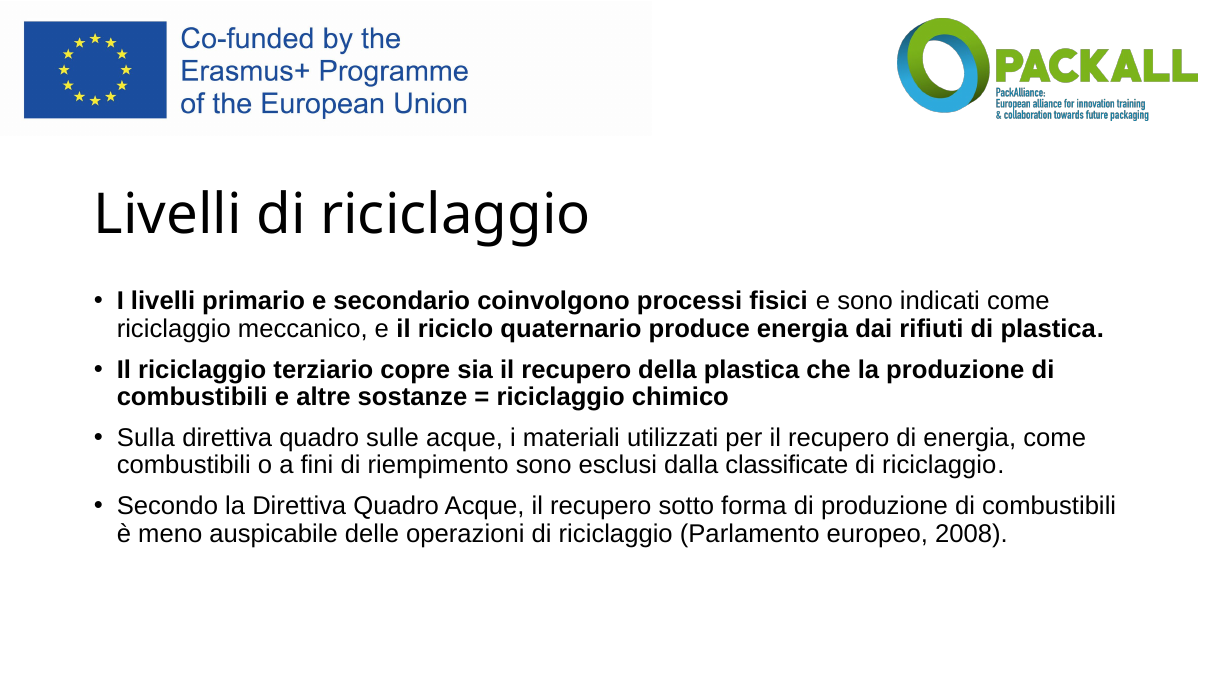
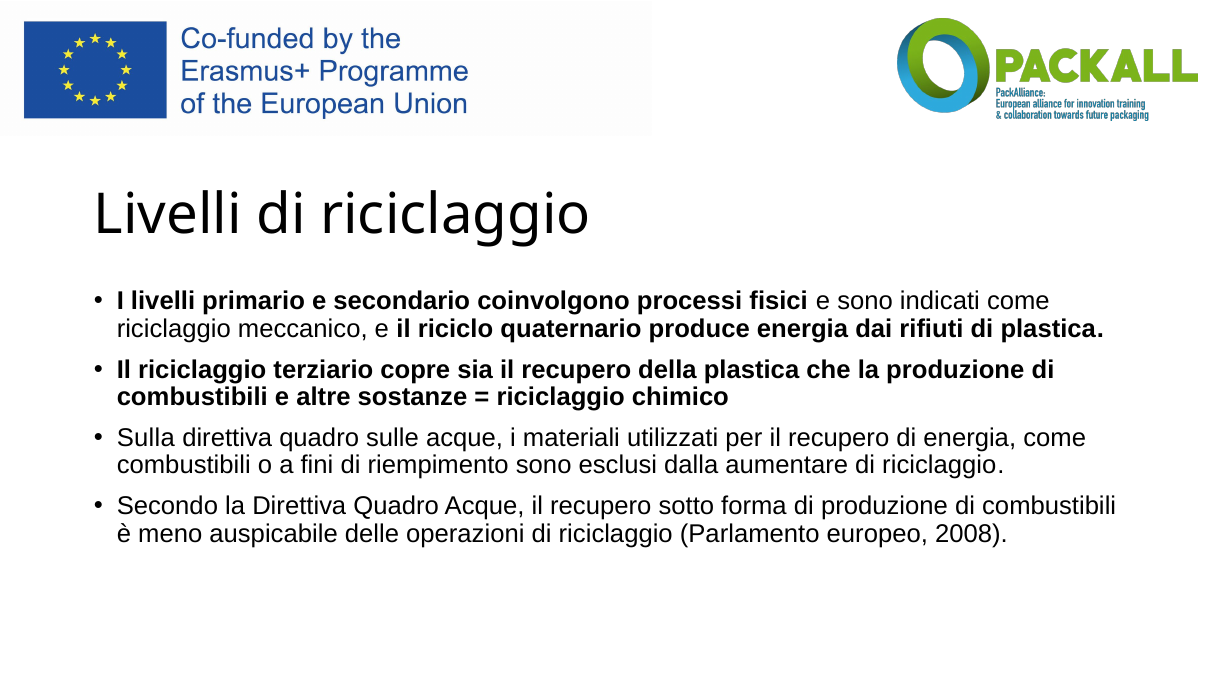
classificate: classificate -> aumentare (787, 465)
